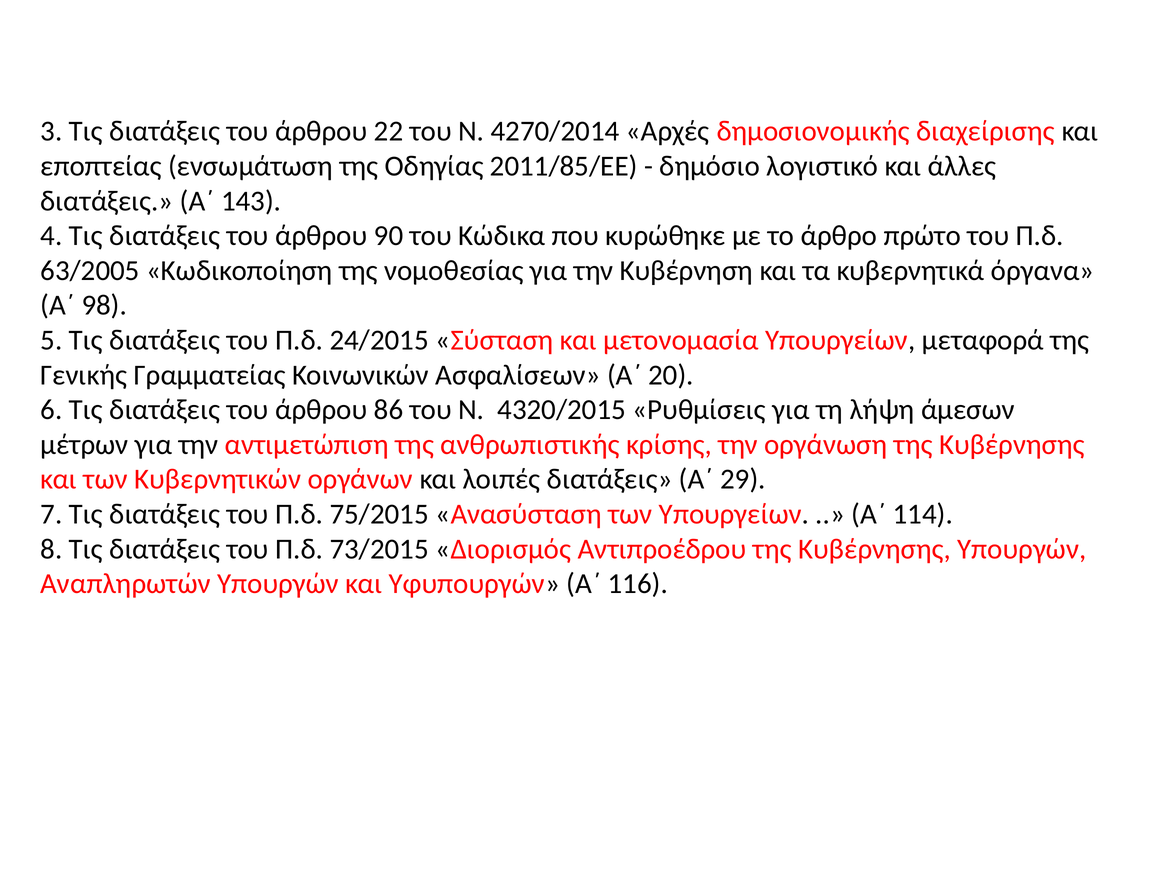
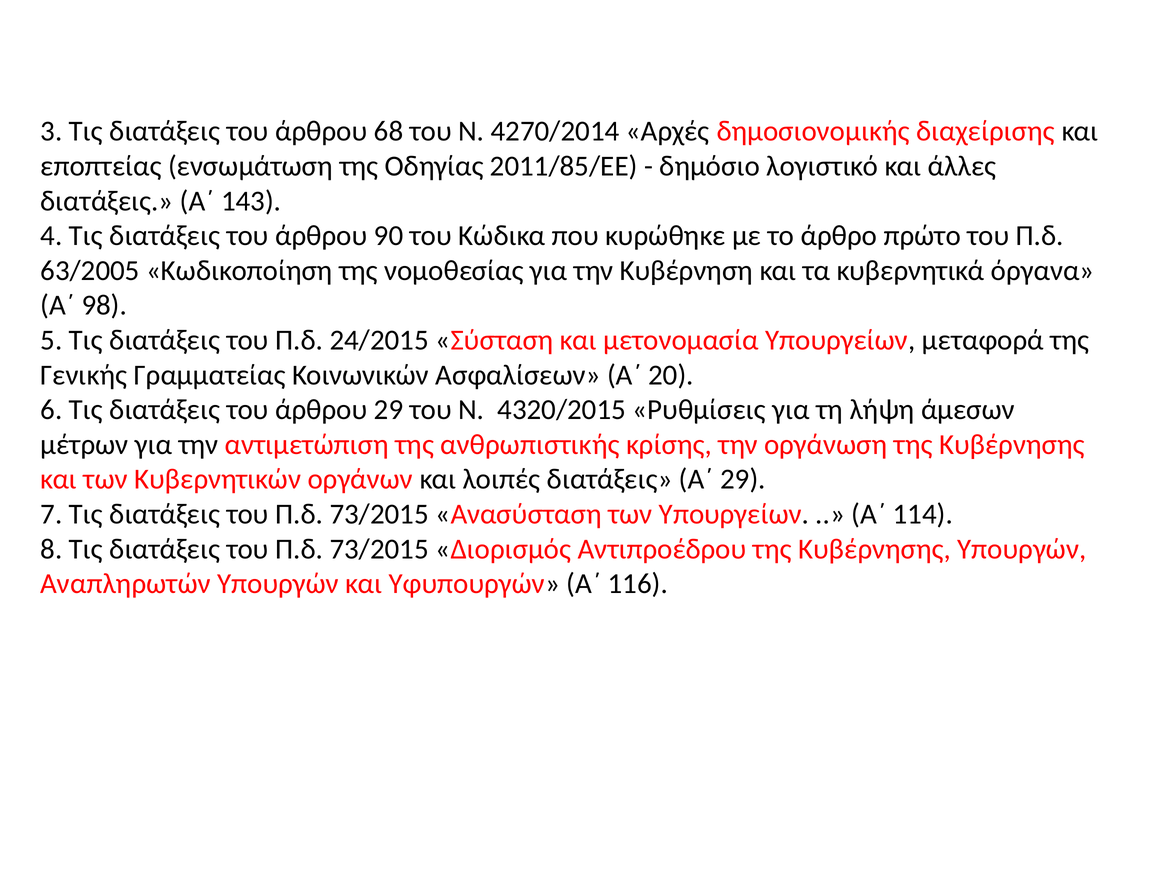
22: 22 -> 68 (389, 131)
άρθρου 86: 86 -> 29 (389, 410)
75/2015: 75/2015 -> 73/2015 (379, 514)
